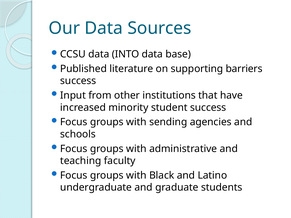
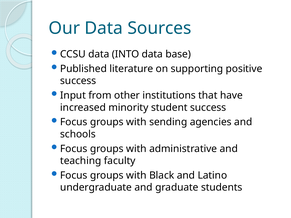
barriers: barriers -> positive (244, 69)
